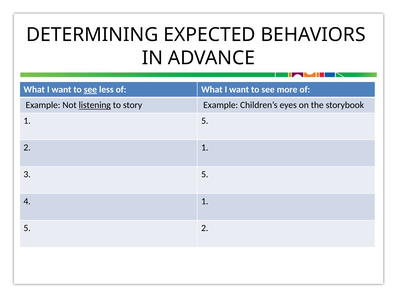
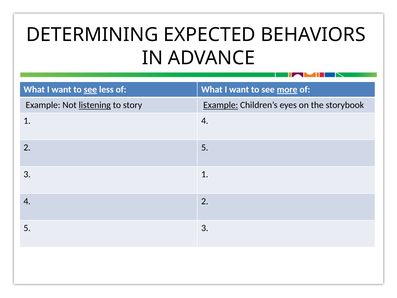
more underline: none -> present (287, 89)
Example underline: none -> present (221, 105)
5: 5 -> 4 (205, 121)
1: 1 -> 5 (205, 147)
3 5: 5 -> 1 (205, 174)
1: 1 -> 2 (205, 201)
2: 2 -> 3 (205, 228)
